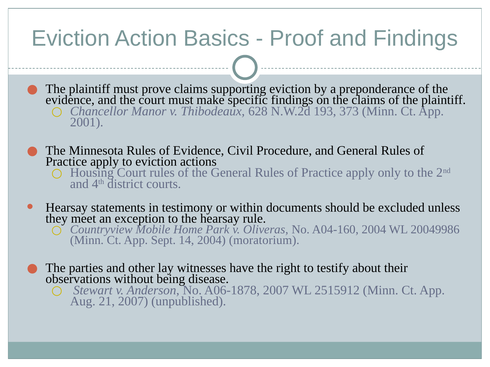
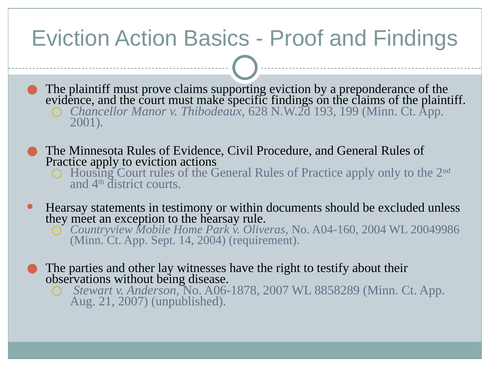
373: 373 -> 199 (349, 111)
moratorium: moratorium -> requirement (264, 240)
2515912: 2515912 -> 8858289 (337, 291)
